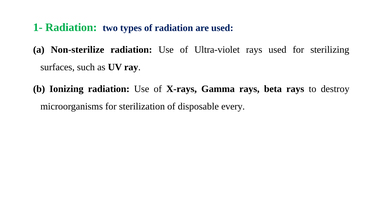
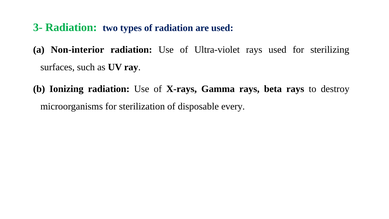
1-: 1- -> 3- (38, 27)
Non-sterilize: Non-sterilize -> Non-interior (77, 50)
